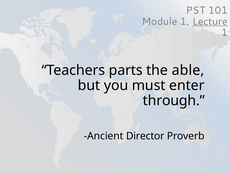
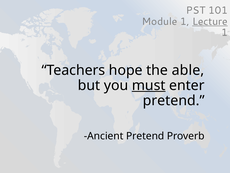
parts: parts -> hope (126, 70)
must underline: none -> present (149, 85)
through: through -> pretend (174, 100)
Ancient Director: Director -> Pretend (145, 136)
